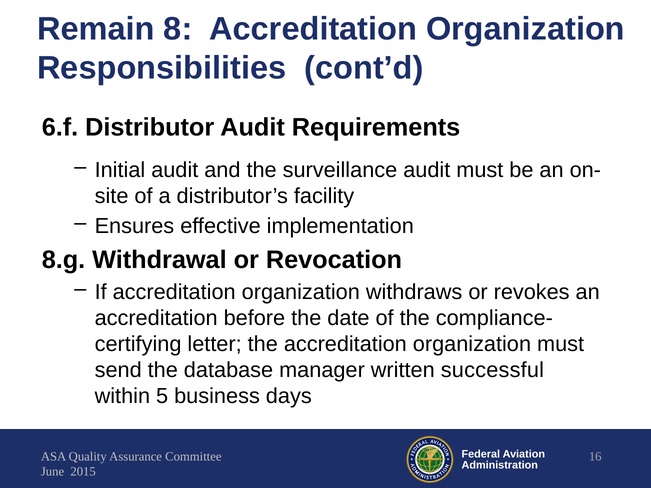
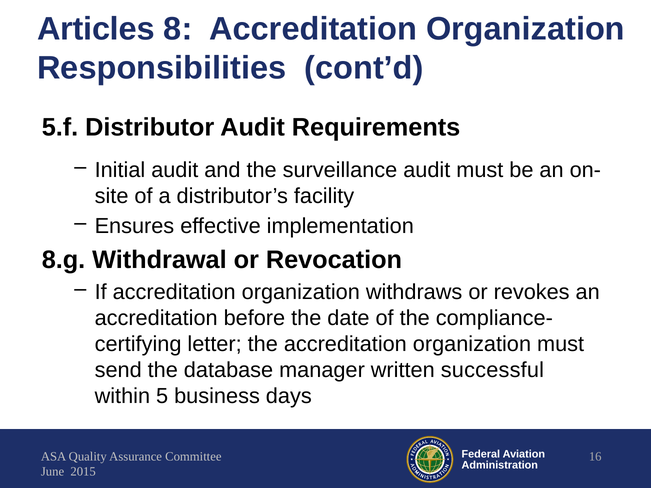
Remain: Remain -> Articles (96, 29)
6.f: 6.f -> 5.f (60, 128)
